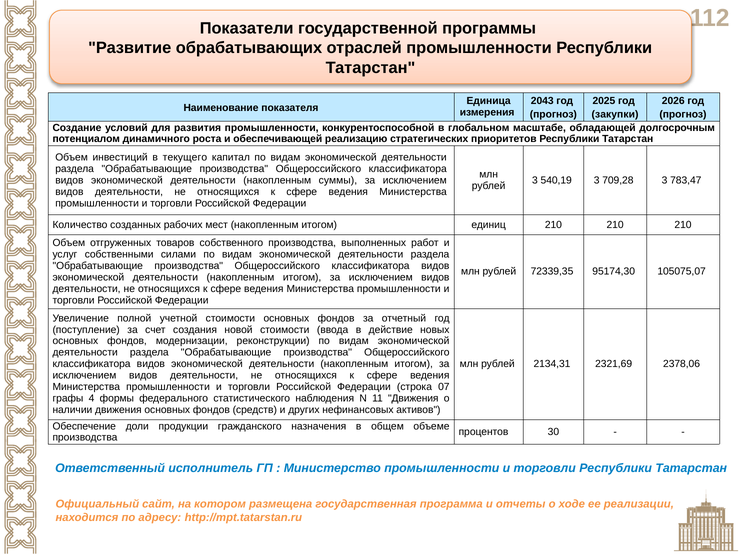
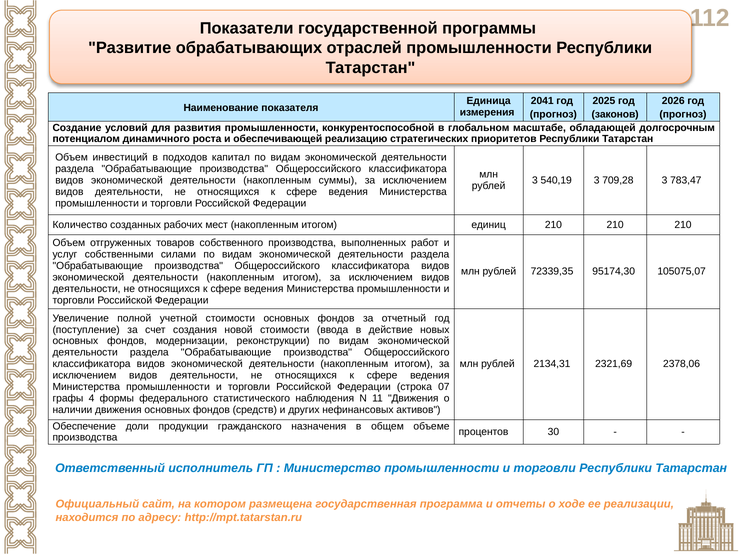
2043: 2043 -> 2041 (542, 101)
закупки: закупки -> законов (615, 114)
текущего: текущего -> подходов (185, 157)
